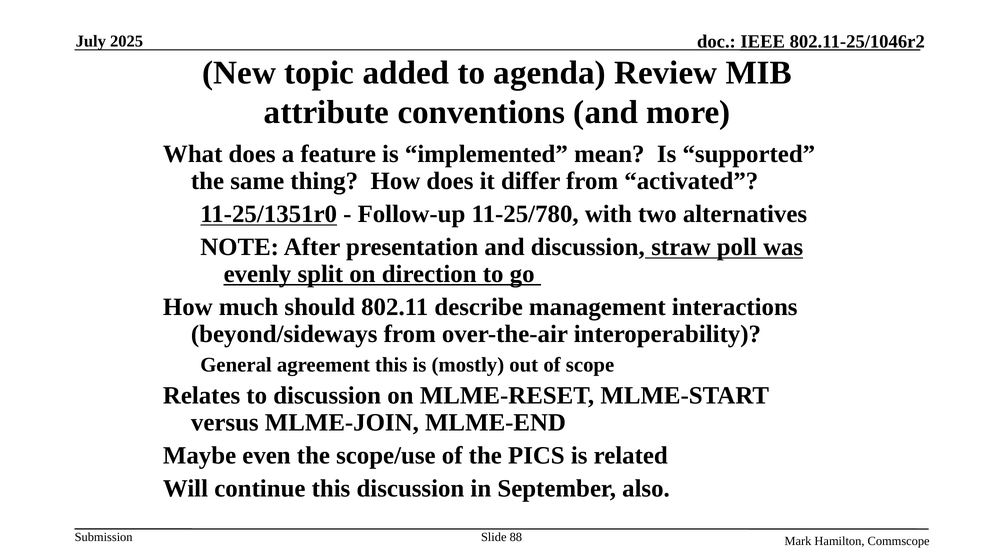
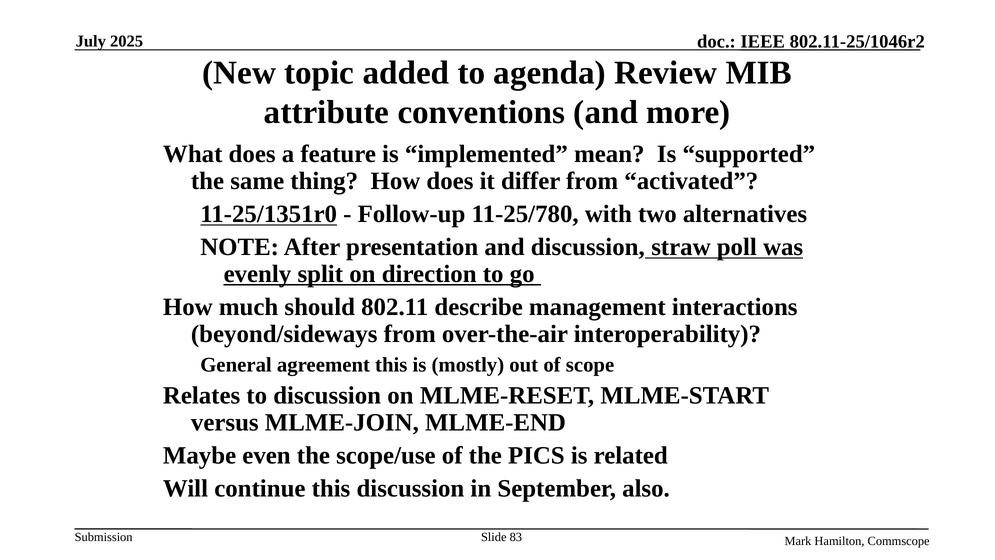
88: 88 -> 83 (516, 537)
